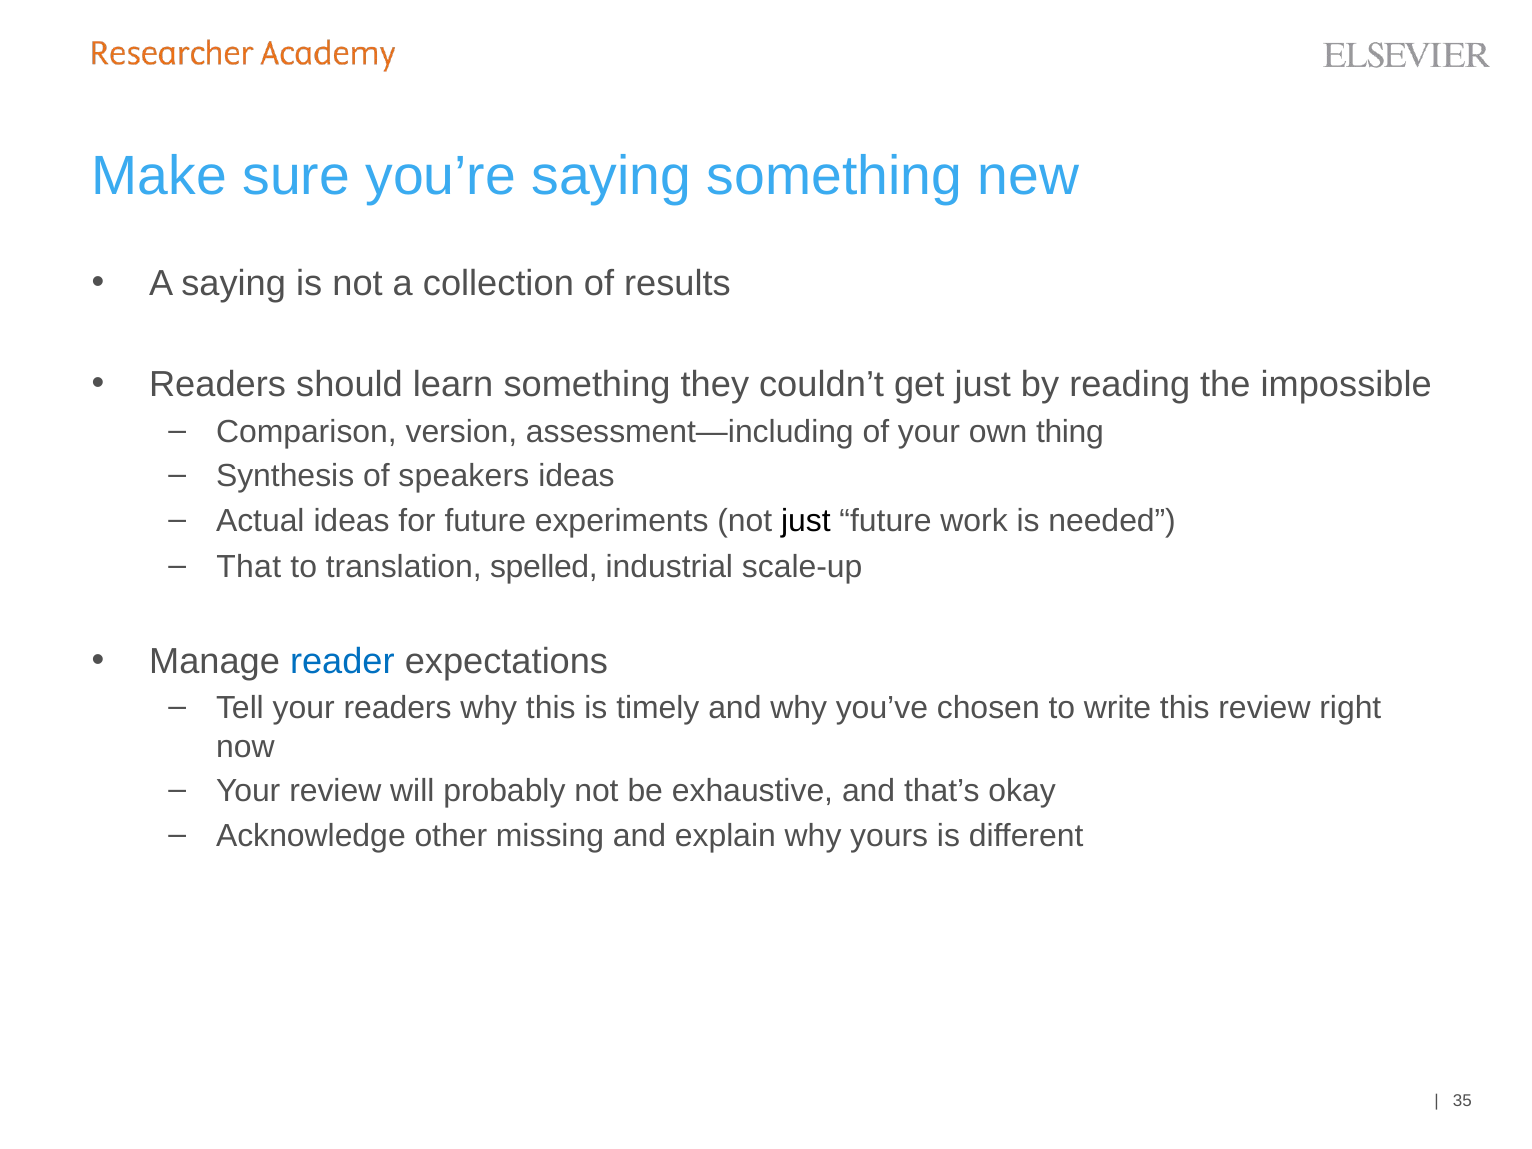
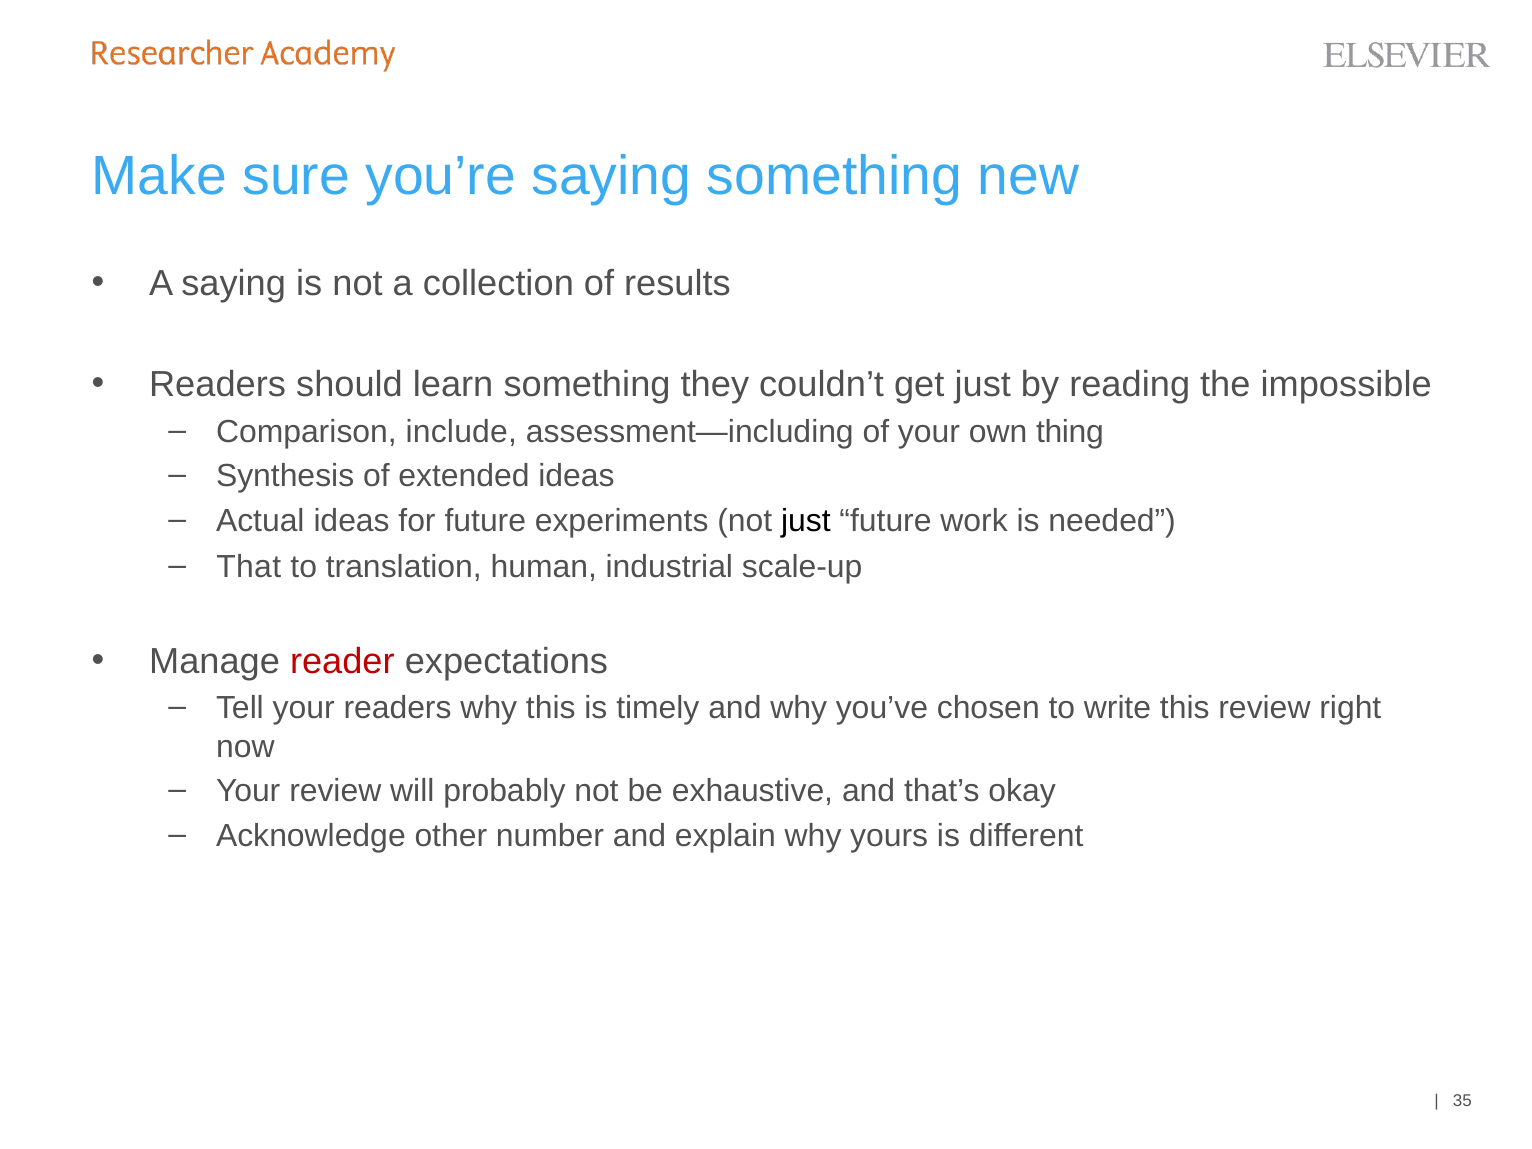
version: version -> include (461, 432)
speakers: speakers -> extended (464, 476)
spelled: spelled -> human (544, 567)
reader colour: blue -> red (342, 661)
missing: missing -> number (550, 836)
